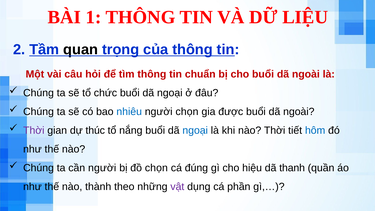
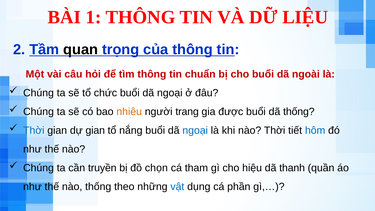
nhiêu colour: blue -> orange (129, 112)
người chọn: chọn -> trang (187, 112)
được buổi dã ngoài: ngoài -> thống (299, 112)
Thời colour: purple -> blue (34, 130)
dự thúc: thúc -> gian (95, 130)
cần người: người -> truyền (102, 168)
đúng: đúng -> tham (196, 168)
nào thành: thành -> thống (98, 187)
vật colour: purple -> blue (177, 187)
